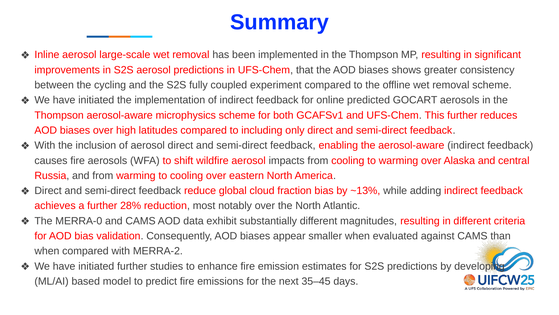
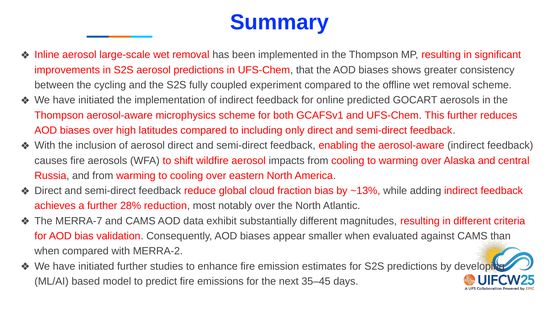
MERRA-0: MERRA-0 -> MERRA-7 (79, 221)
